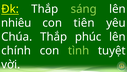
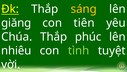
sáng colour: light green -> yellow (84, 9)
nhiêu: nhiêu -> giăng (16, 23)
chính: chính -> nhiêu (16, 50)
